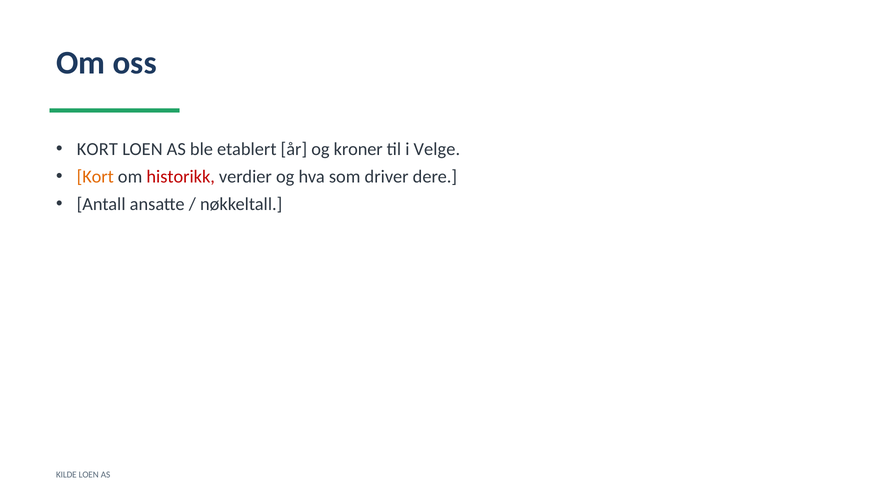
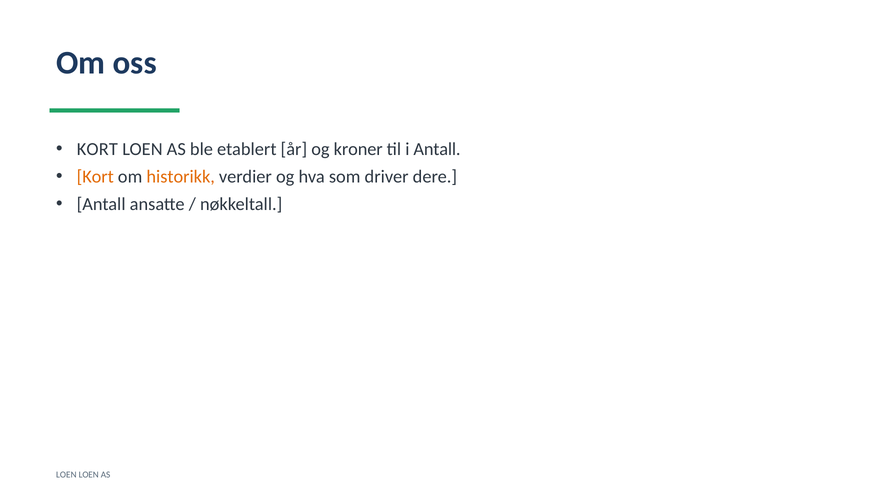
i Velge: Velge -> Antall (437, 149)
historikk colour: red -> orange (181, 177)
KILDE: KILDE -> LOEN (66, 475)
